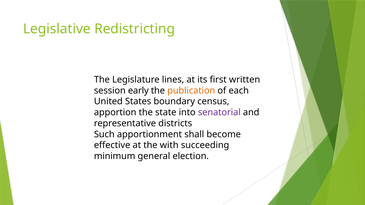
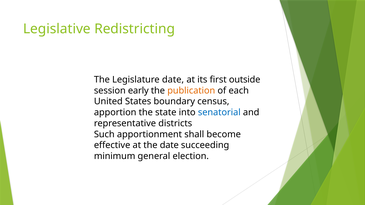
Legislature lines: lines -> date (173, 80)
written: written -> outside (245, 80)
senatorial colour: purple -> blue (219, 113)
the with: with -> date (169, 145)
